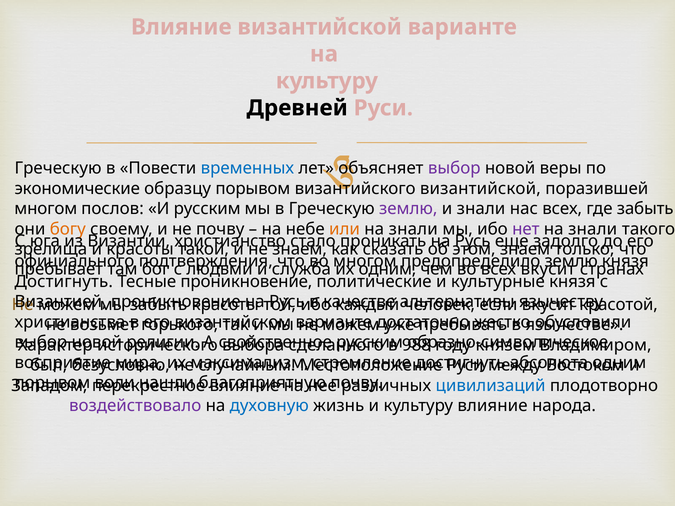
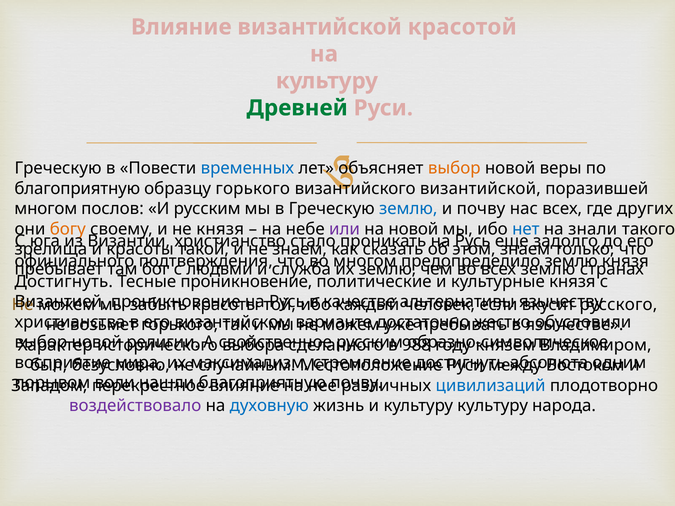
византийской варианте: варианте -> красотой (462, 27)
Древней colour: black -> green (297, 108)
выбор colour: purple -> orange (454, 168)
экономические: экономические -> благоприятную (77, 189)
образцу порывом: порывом -> горького (253, 189)
землю colour: purple -> blue (408, 209)
и знали: знали -> почву (481, 209)
где забыть: забыть -> других (645, 209)
не почву: почву -> князя (220, 229)
или colour: orange -> purple (345, 229)
знали: знали -> новой (413, 229)
нет colour: purple -> blue (526, 229)
одним: одним -> землю (387, 270)
вкусит: вкусит -> землю (548, 270)
красотой: красотой -> русского (618, 305)
культуру влияние: влияние -> культуру (493, 406)
